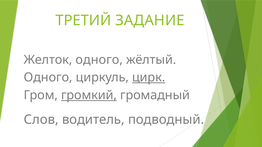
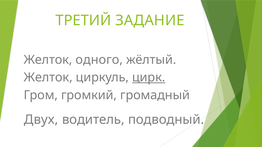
Одного: Одного -> Желток (48, 78)
громкий underline: present -> none (89, 95)
Слов: Слов -> Двух (41, 120)
